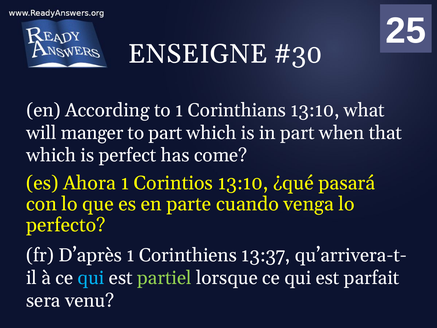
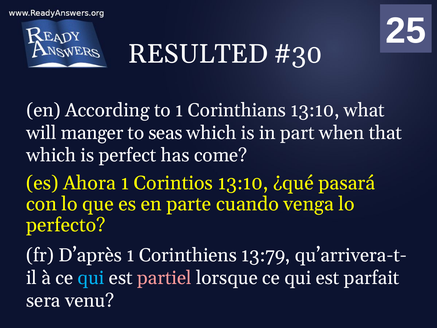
ENSEIGNE: ENSEIGNE -> RESULTED (198, 54)
to part: part -> seas (166, 133)
13:37: 13:37 -> 13:79 (266, 255)
partiel colour: light green -> pink (164, 278)
